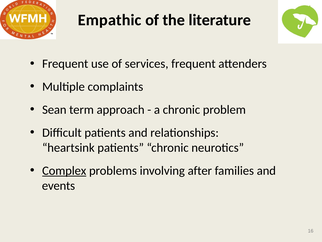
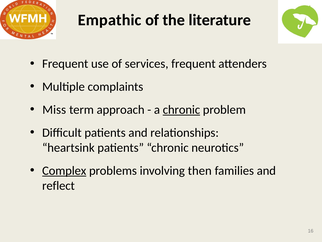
Sean: Sean -> Miss (54, 109)
chronic underline: none -> present (181, 109)
after: after -> then (200, 170)
events: events -> reflect (58, 185)
